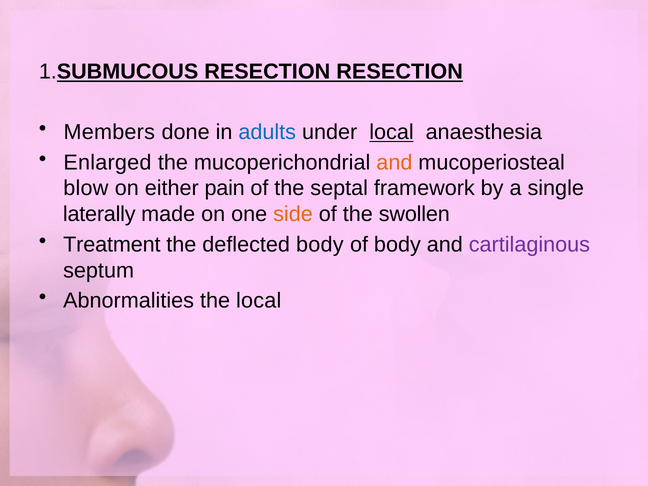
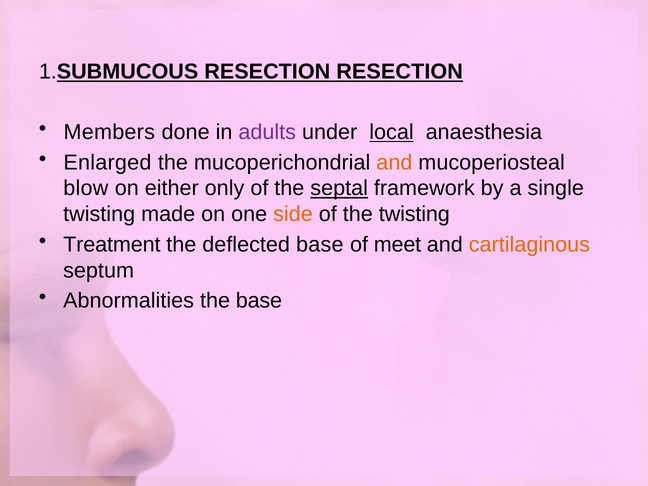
adults colour: blue -> purple (267, 132)
pain: pain -> only (225, 188)
septal underline: none -> present (339, 188)
laterally: laterally -> twisting (99, 214)
the swollen: swollen -> twisting (414, 214)
deflected body: body -> base (320, 244)
of body: body -> meet (398, 244)
cartilaginous colour: purple -> orange (529, 244)
the local: local -> base (259, 301)
